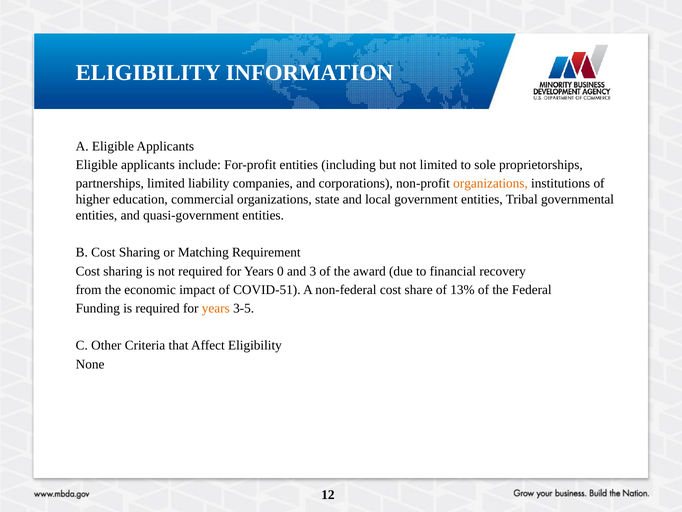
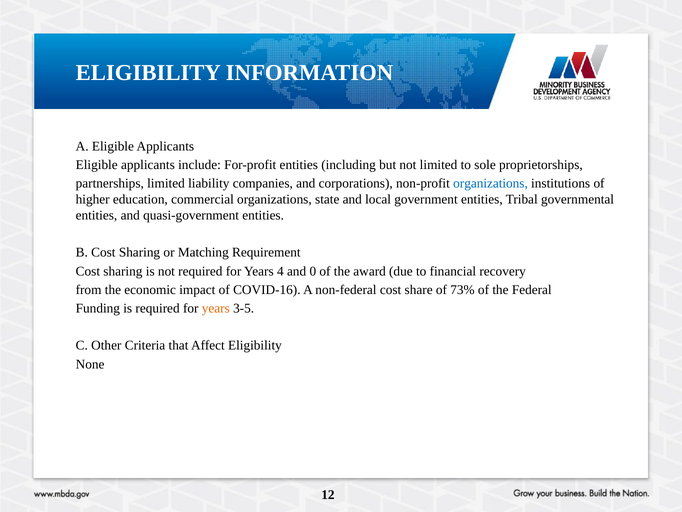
organizations colour: orange -> blue (491, 183)
0: 0 -> 4 (280, 271)
3: 3 -> 0 (313, 271)
COVID-51: COVID-51 -> COVID-16 (267, 290)
13%: 13% -> 73% (462, 290)
